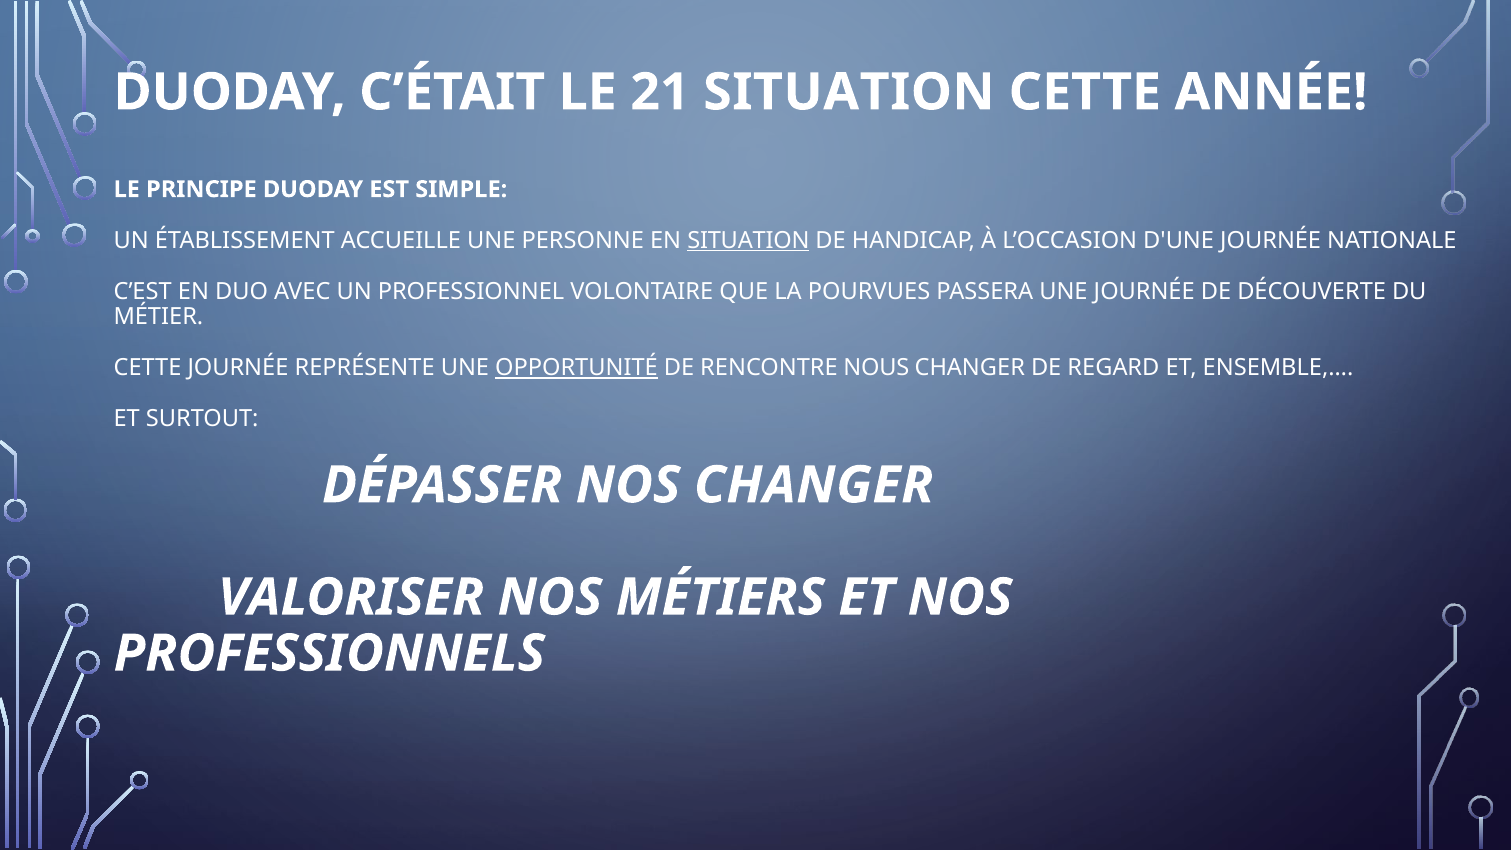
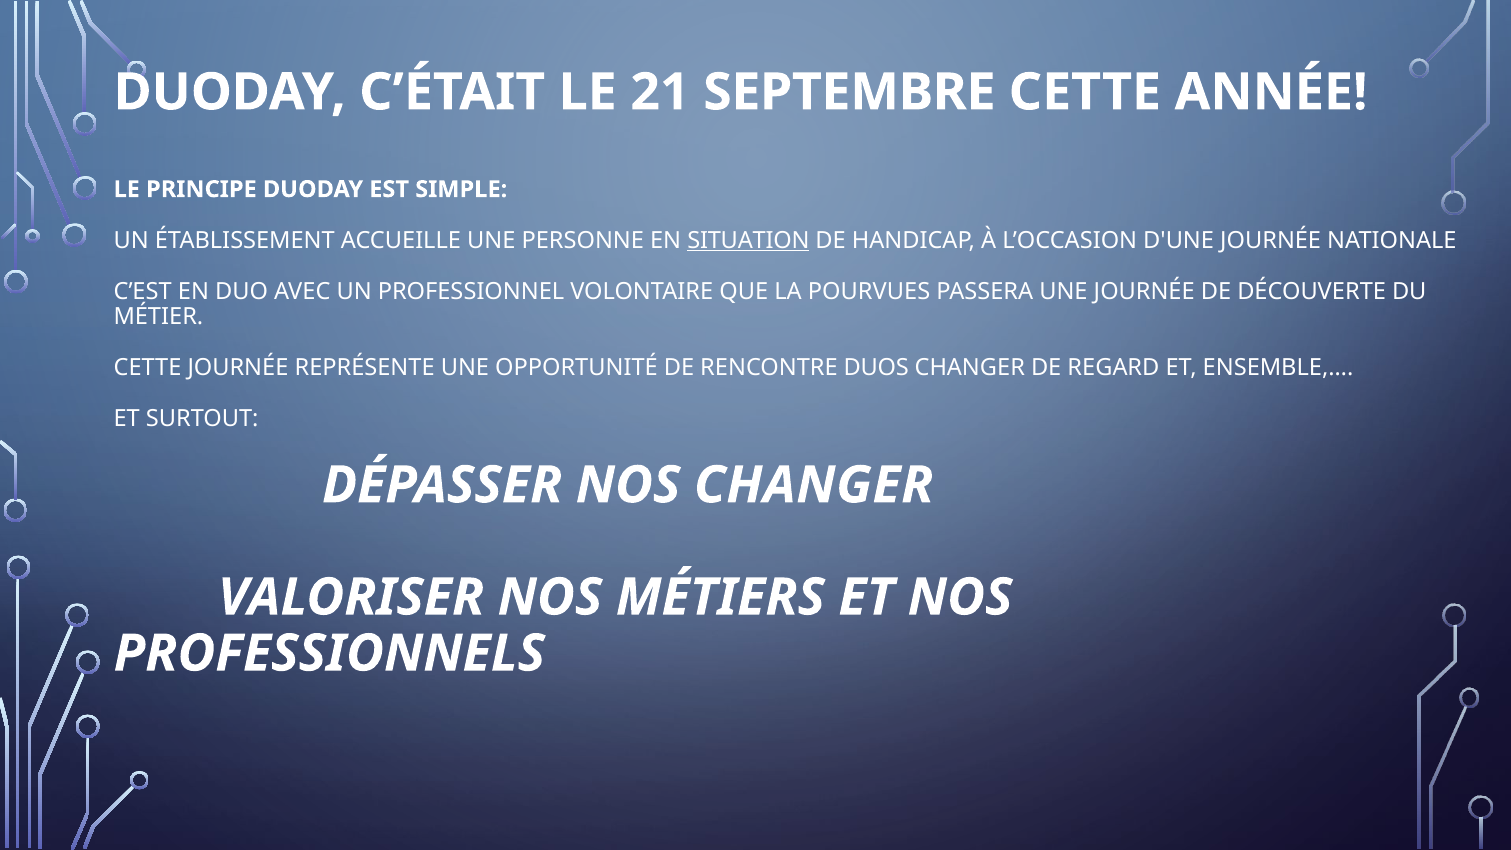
21 SITUATION: SITUATION -> SEPTEMBRE (849, 92)
OPPORTUNITÉ underline: present -> none (576, 368)
NOUS: NOUS -> DUOS (876, 368)
